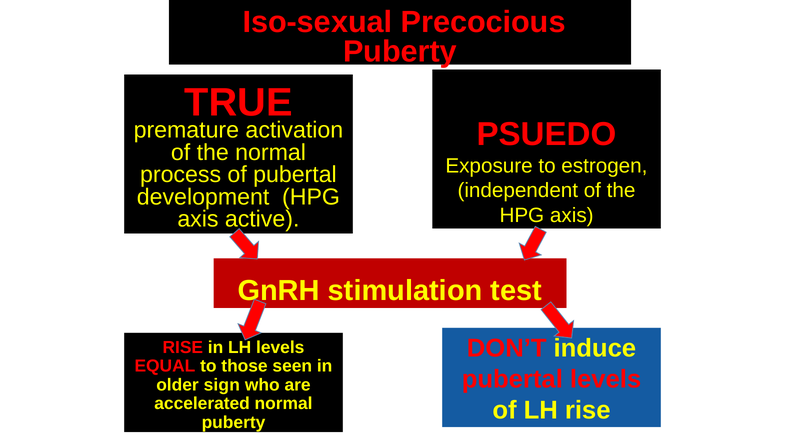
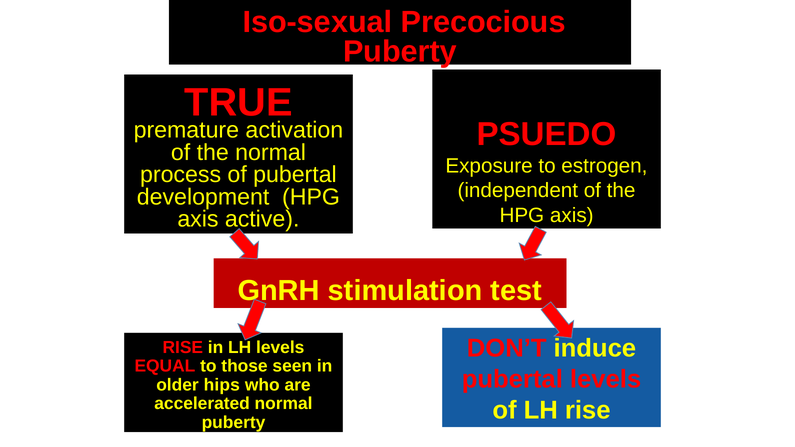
sign: sign -> hips (222, 385)
